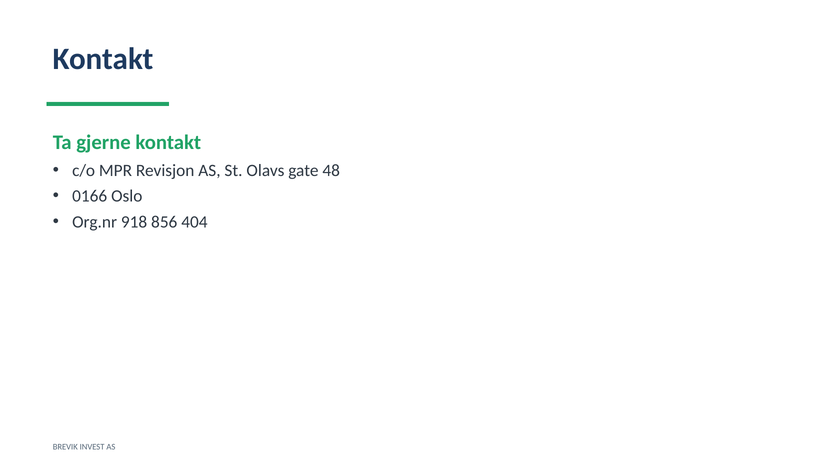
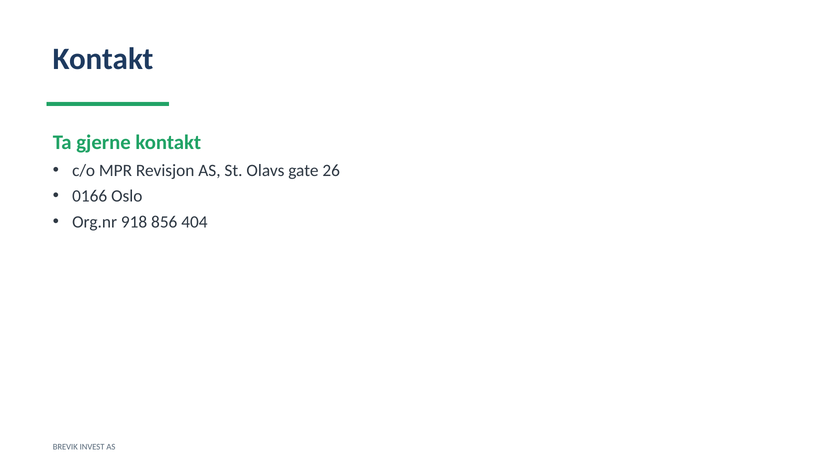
48: 48 -> 26 (331, 170)
